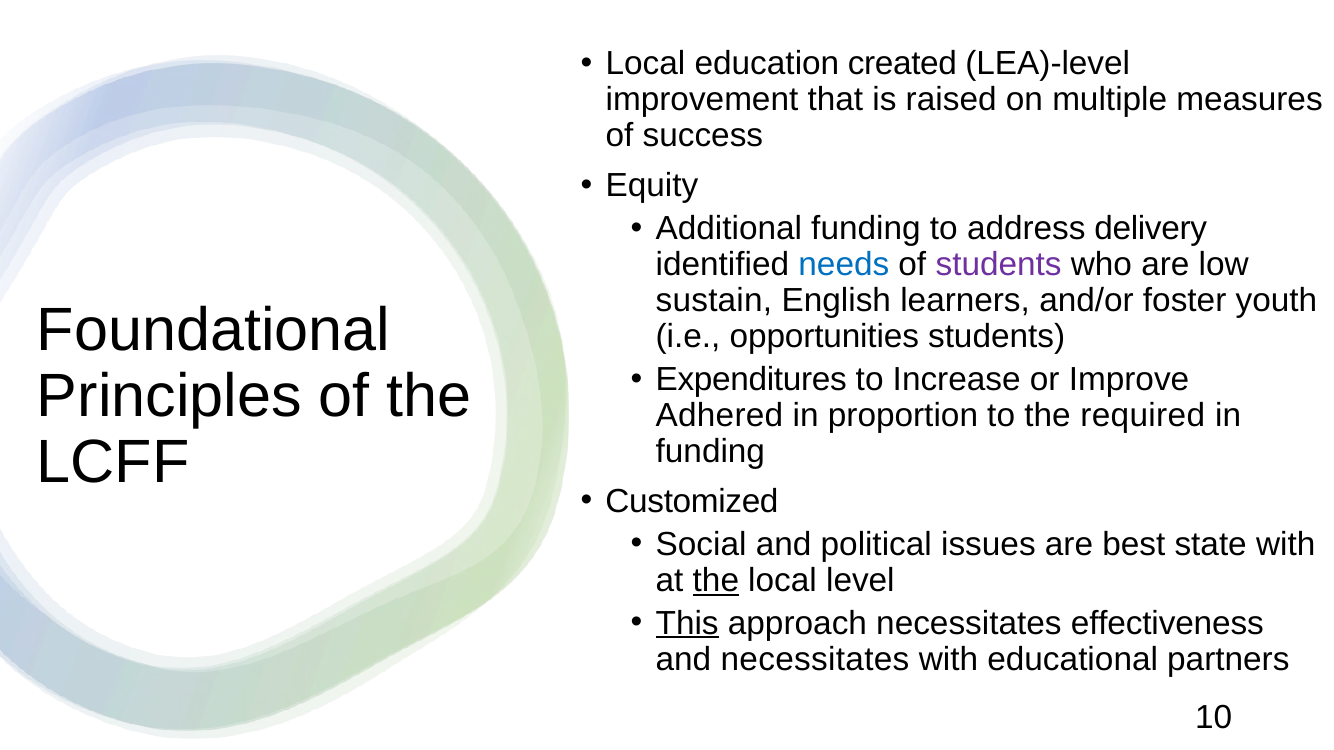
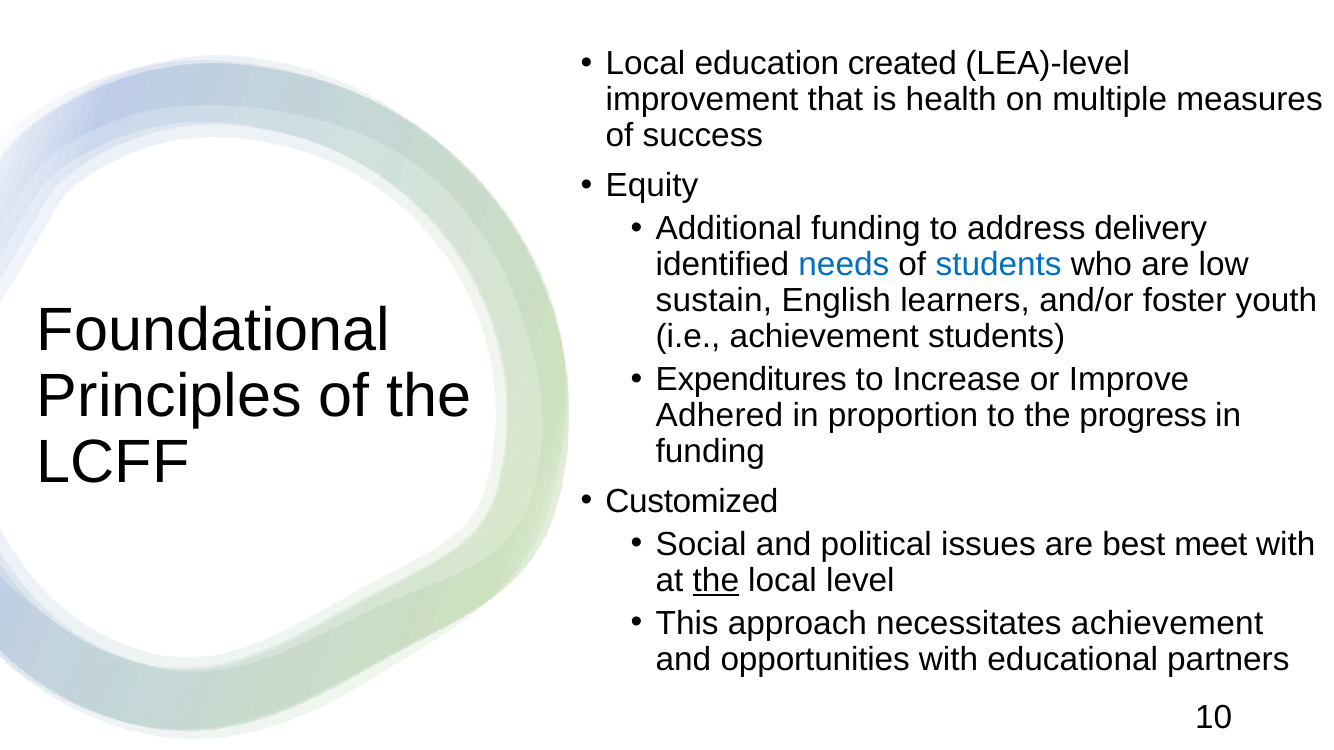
raised: raised -> health (951, 100)
students colour: purple -> blue (999, 265)
i.e opportunities: opportunities -> achievement (824, 337)
required: required -> progress (1143, 416)
state: state -> meet (1211, 544)
This underline: present -> none (687, 623)
necessitates effectiveness: effectiveness -> achievement (1167, 623)
and necessitates: necessitates -> opportunities (815, 659)
